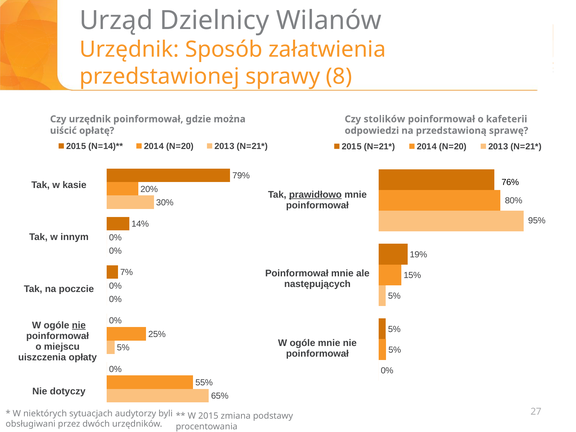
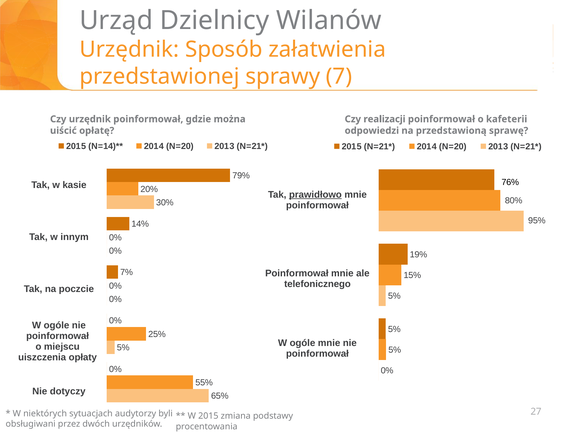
8: 8 -> 7 (339, 76)
stolików: stolików -> realizacji (384, 119)
następujących: następujących -> telefonicznego (317, 284)
nie underline: present -> none (79, 325)
